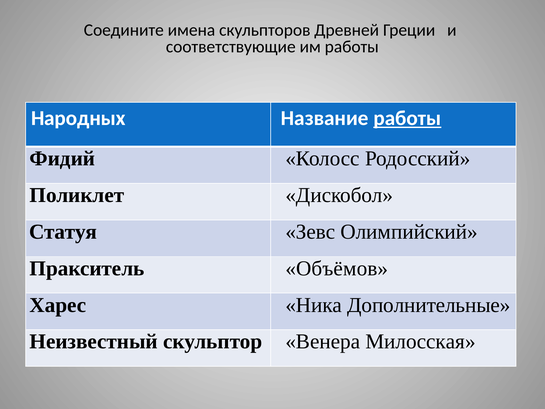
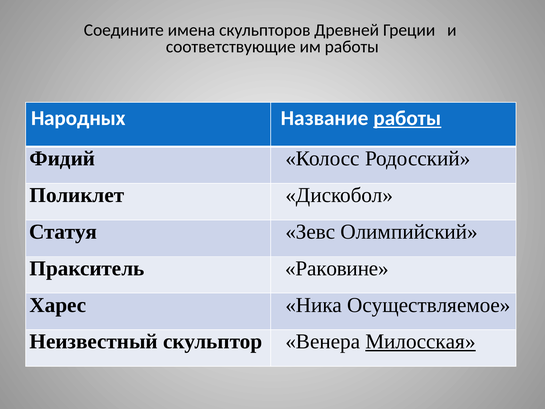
Объёмов: Объёмов -> Раковине (337, 268)
Дополнительные: Дополнительные -> Осуществляемое (429, 305)
Милосская underline: none -> present (421, 341)
